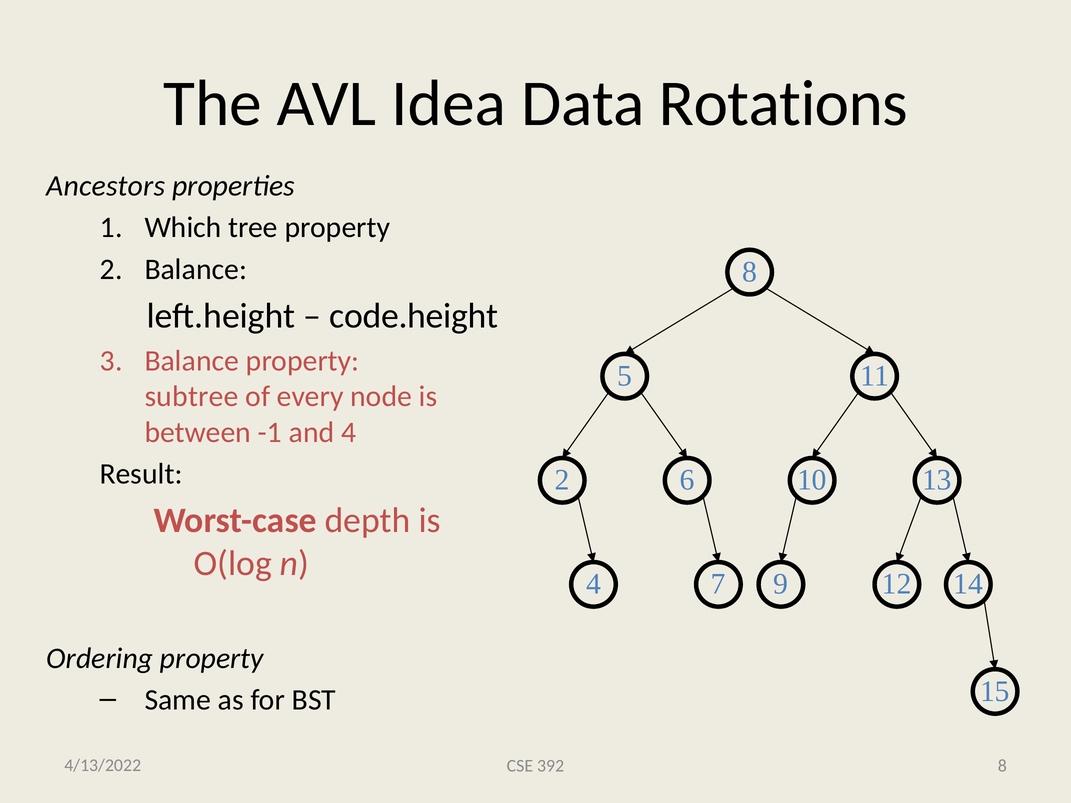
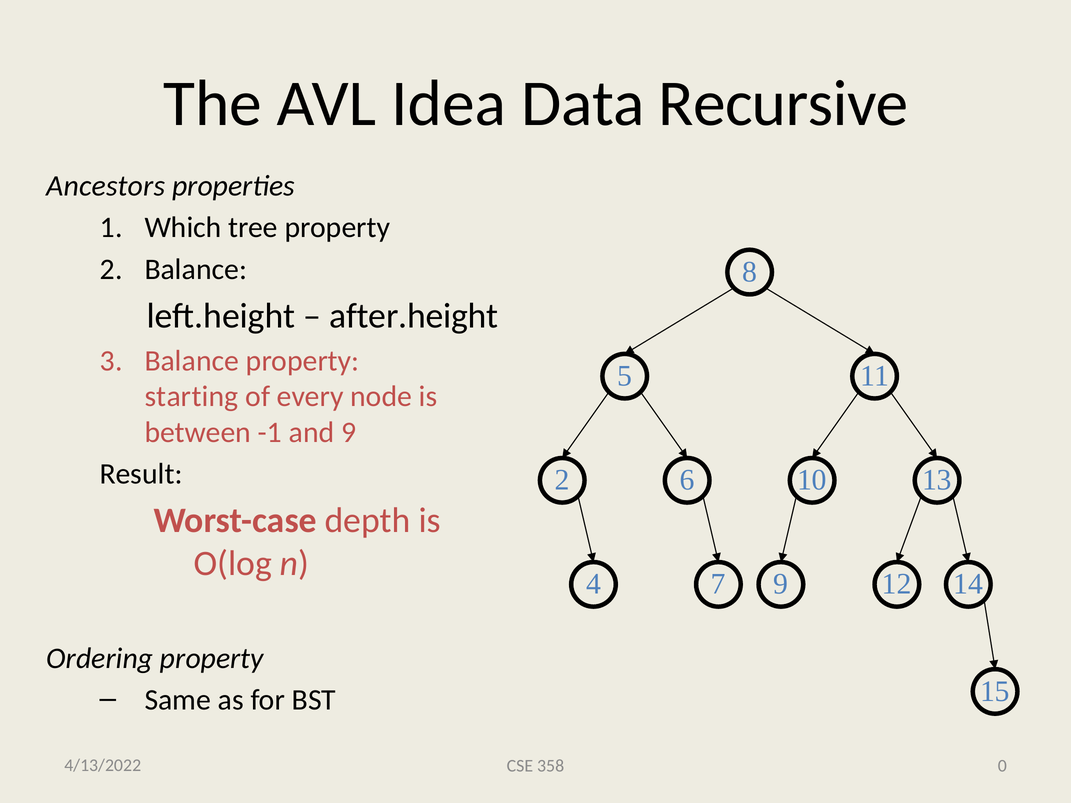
Rotations: Rotations -> Recursive (783, 104)
code.height: code.height -> after.height (414, 316)
subtree: subtree -> starting (192, 397)
and 4: 4 -> 9 (349, 432)
392: 392 -> 358 (551, 766)
4/13/2022 8: 8 -> 0 (1002, 766)
